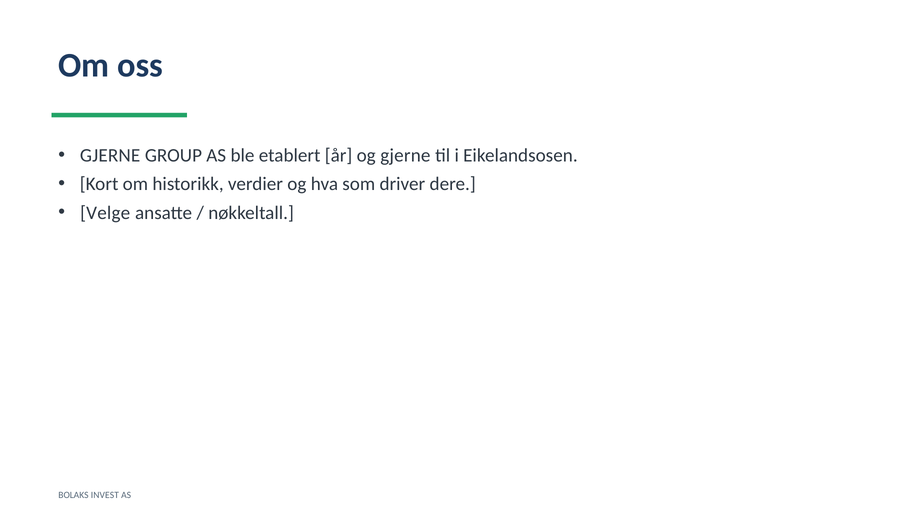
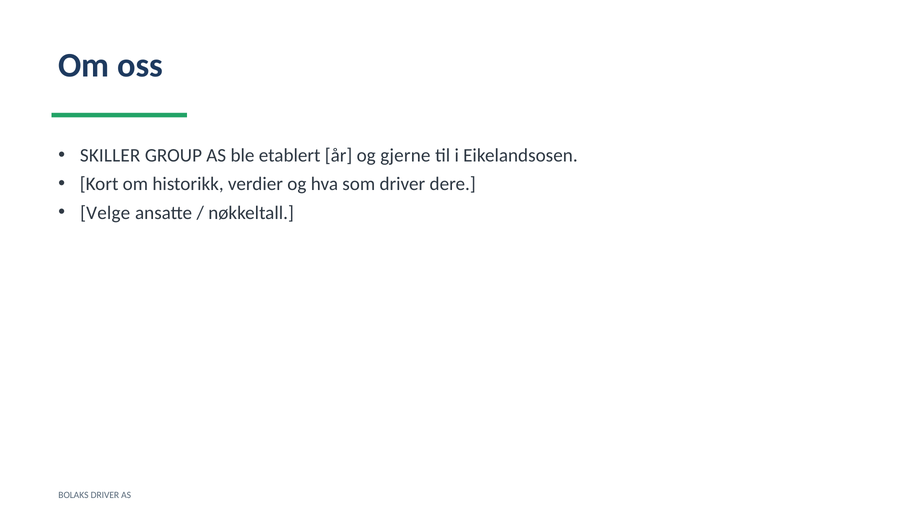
GJERNE: GJERNE -> SKILLER (110, 155)
BOLAKS INVEST: INVEST -> DRIVER (105, 495)
